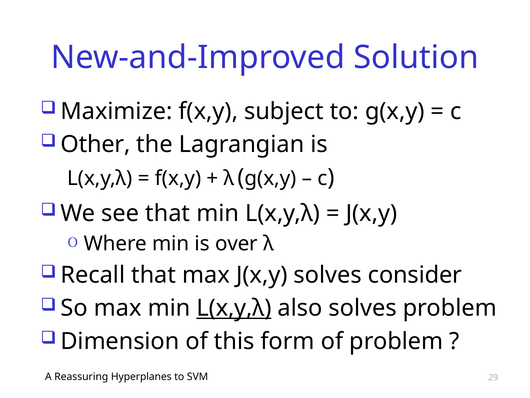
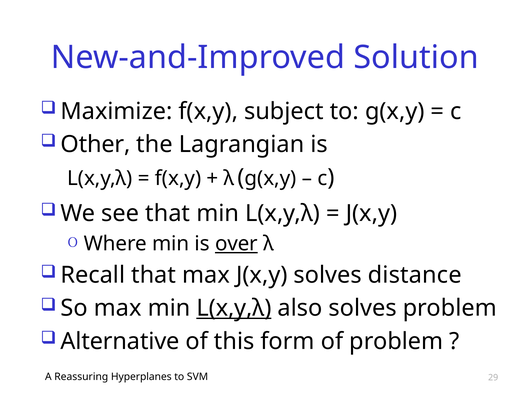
over underline: none -> present (236, 243)
consider: consider -> distance (415, 275)
Dimension: Dimension -> Alternative (120, 341)
